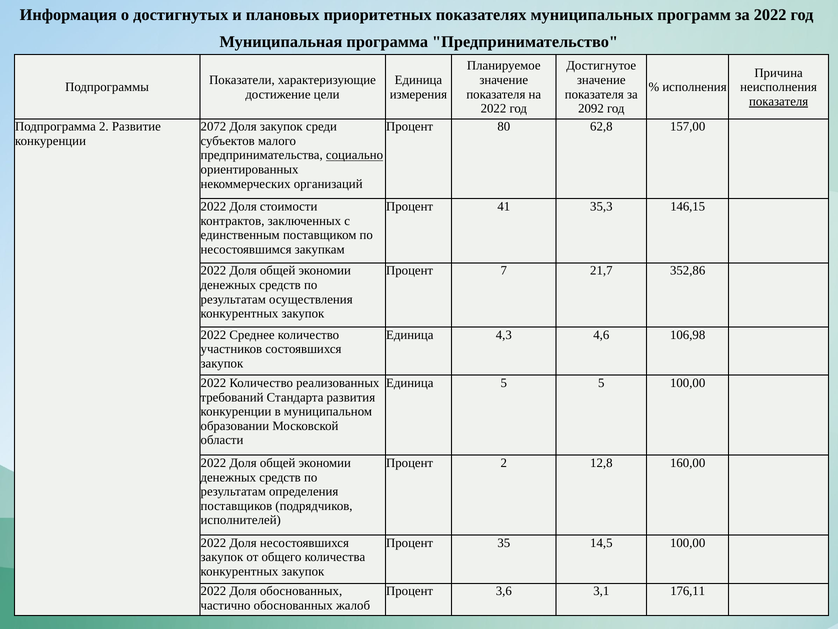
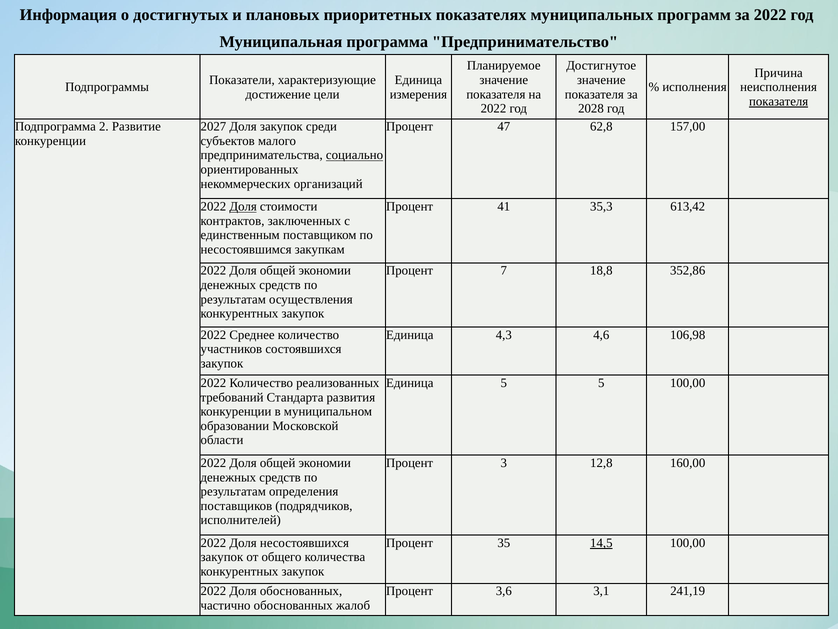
2092: 2092 -> 2028 (591, 108)
2072: 2072 -> 2027 (213, 127)
80: 80 -> 47 (504, 127)
Доля underline: none -> present (243, 206)
146,15: 146,15 -> 613,42 (688, 206)
21,7: 21,7 -> 18,8 (601, 271)
Процент 2: 2 -> 3 (504, 463)
14,5 underline: none -> present (601, 543)
176,11: 176,11 -> 241,19 (688, 591)
